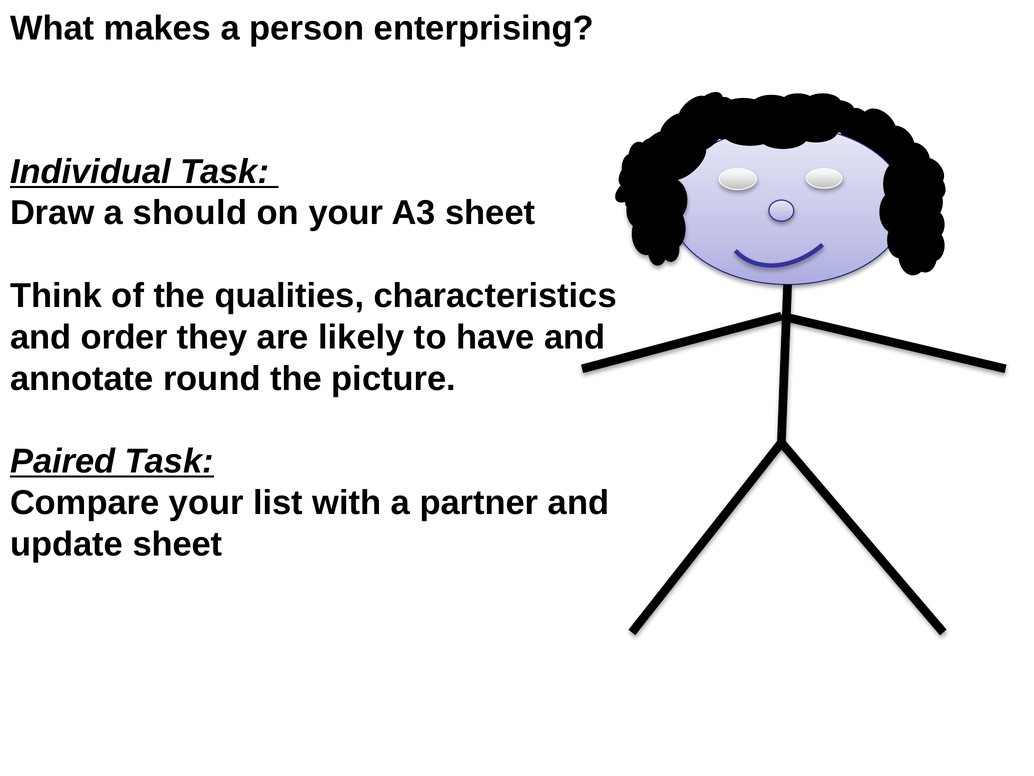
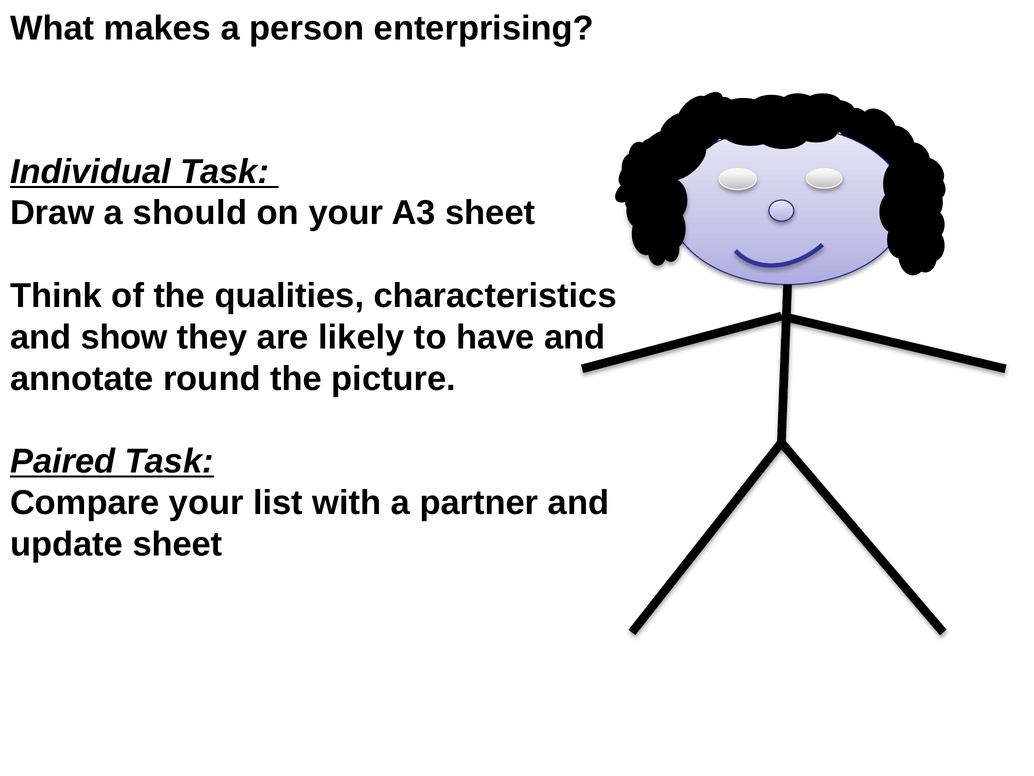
order: order -> show (124, 337)
